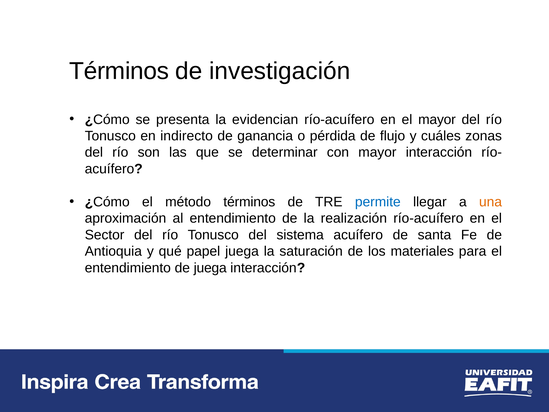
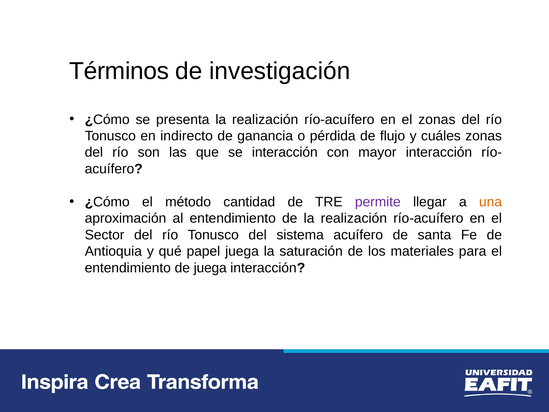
presenta la evidencian: evidencian -> realización (265, 119)
el mayor: mayor -> zonas (437, 119)
se determinar: determinar -> interacción (285, 152)
método términos: términos -> cantidad (249, 202)
permite colour: blue -> purple (378, 202)
